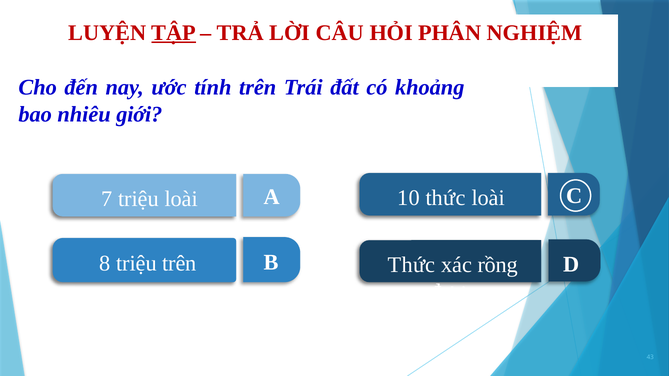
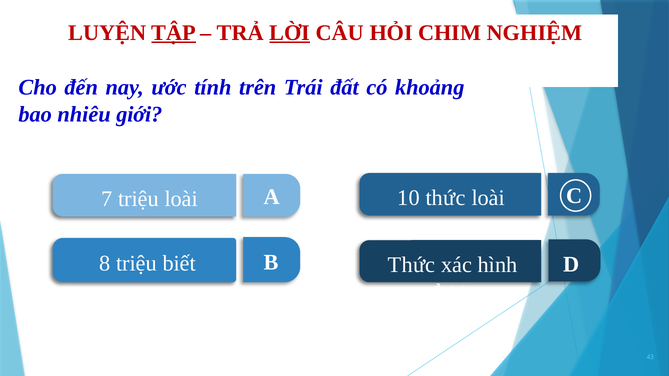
LỜI underline: none -> present (290, 33)
PHÂN: PHÂN -> CHIM (450, 33)
triệu trên: trên -> biết (179, 263)
rồng: rồng -> hình (498, 265)
